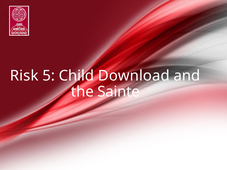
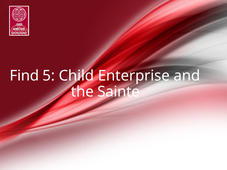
Risk: Risk -> Find (24, 76)
Download: Download -> Enterprise (134, 76)
